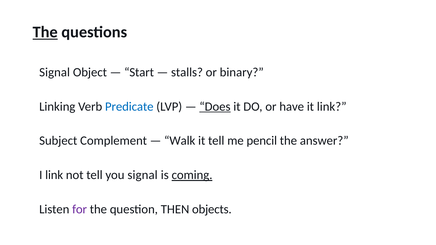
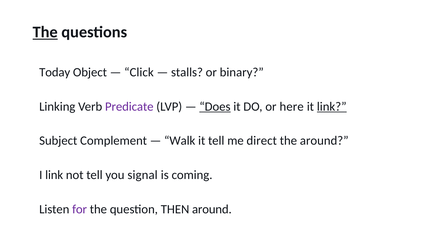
Signal: Signal -> Today (55, 72)
Start: Start -> Click (139, 72)
Predicate colour: blue -> purple (129, 107)
have: have -> here (292, 107)
link underline: none -> present (332, 107)
pencil: pencil -> direct (262, 141)
the answer: answer -> around (324, 141)
coming underline: present -> none (192, 175)
THEN objects: objects -> around (212, 210)
